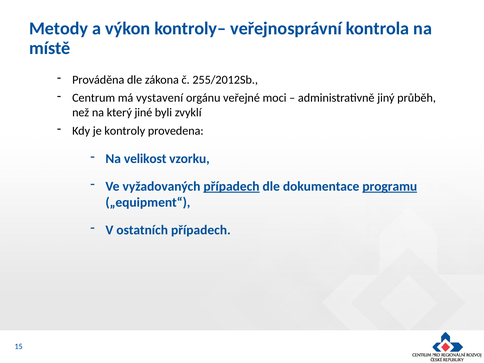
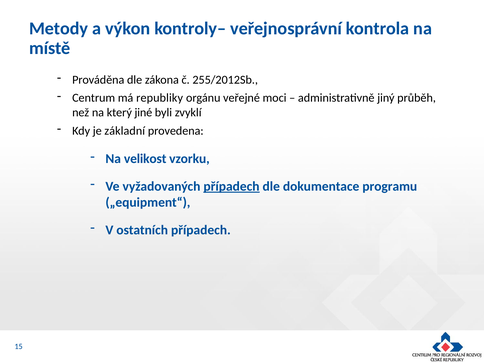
vystavení: vystavení -> republiky (160, 98)
kontroly: kontroly -> základní (125, 131)
programu underline: present -> none (390, 186)
